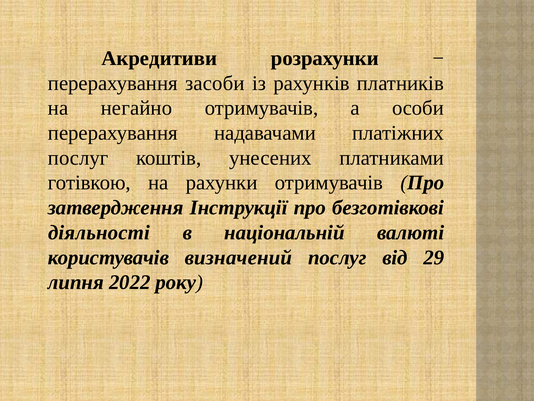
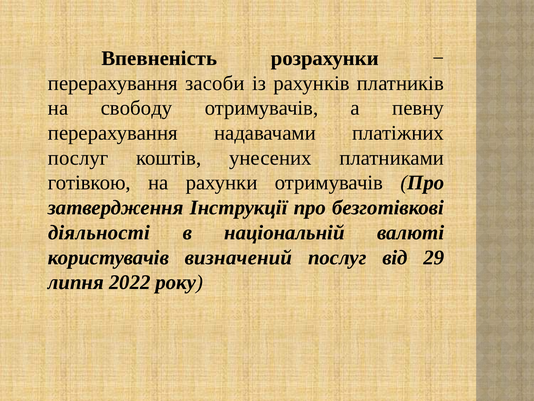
Акредитиви: Акредитиви -> Впевненість (159, 58)
негайно: негайно -> свободу (137, 108)
особи: особи -> певну (418, 108)
